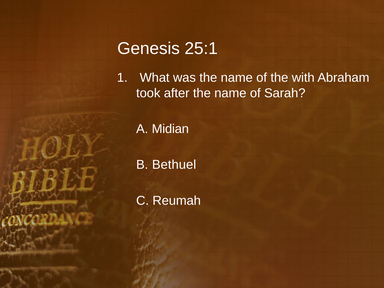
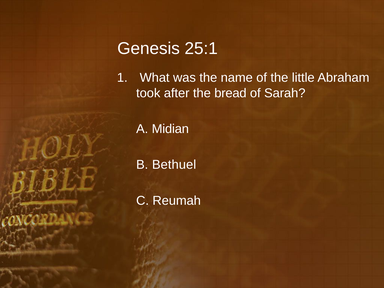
with: with -> little (303, 78)
after the name: name -> bread (230, 93)
